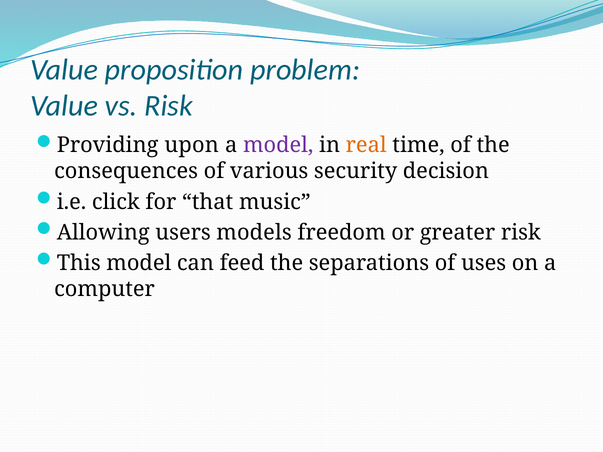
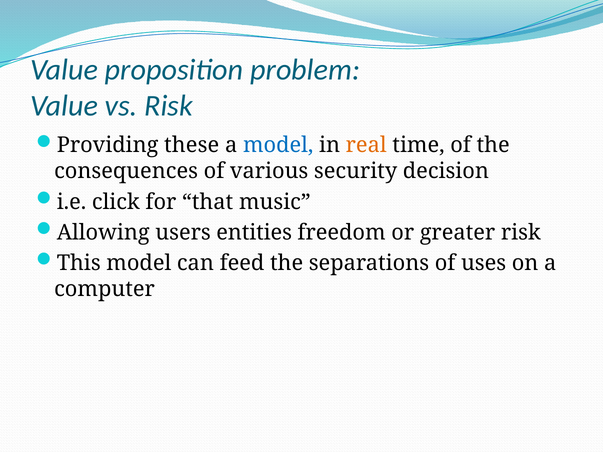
upon: upon -> these (192, 145)
model colour: purple -> blue (278, 145)
models: models -> entities (254, 232)
